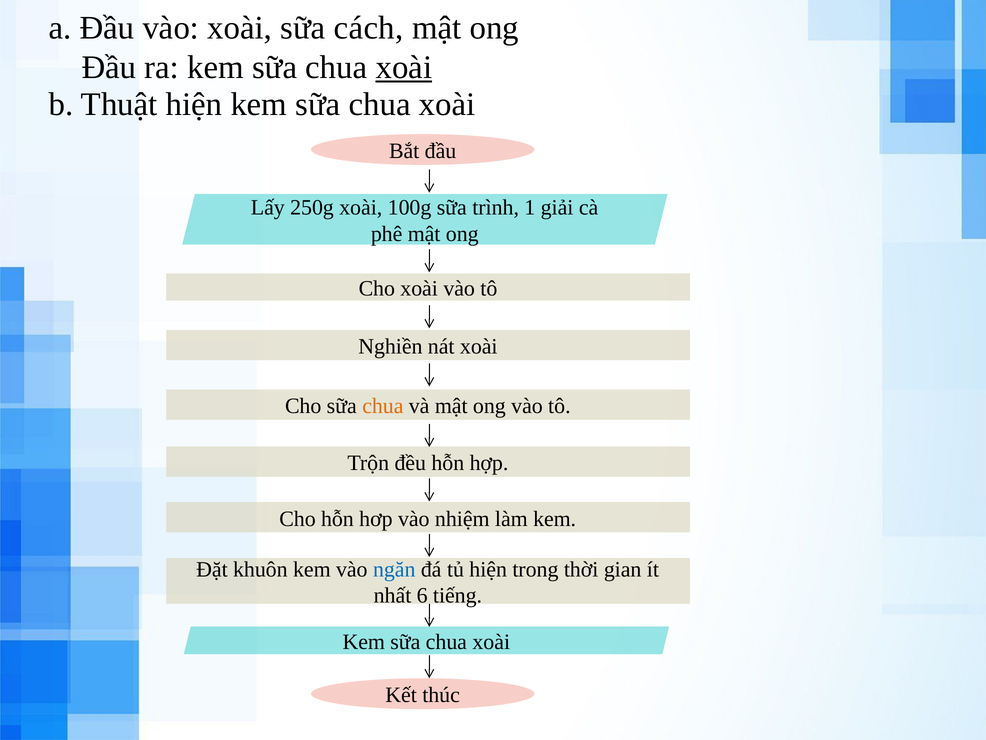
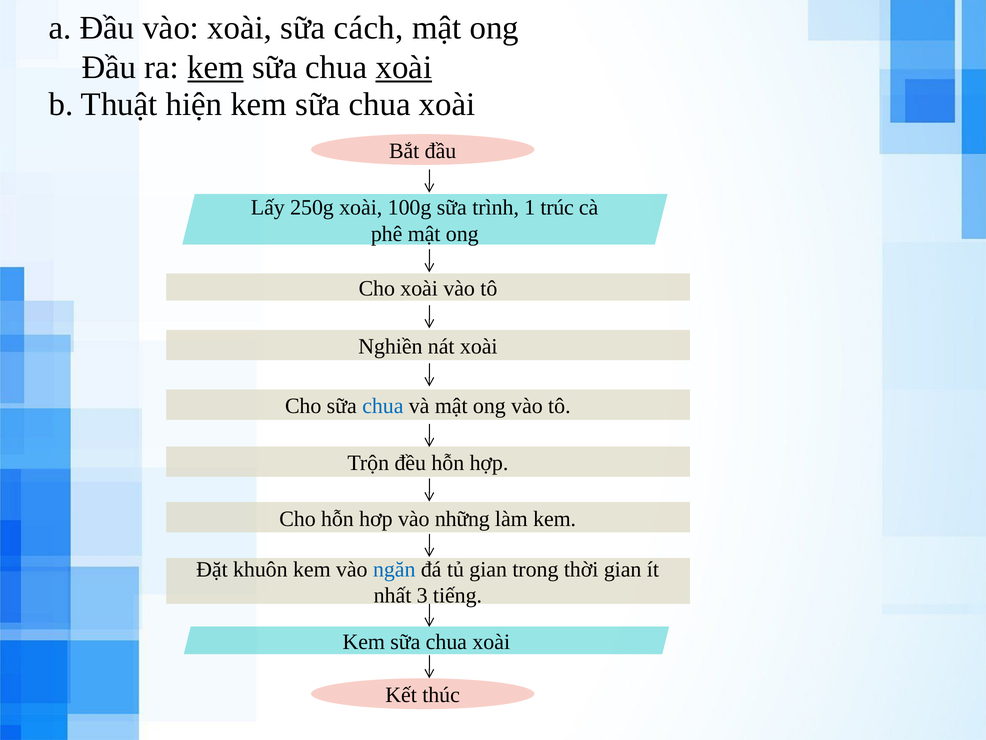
kem underline: none -> present (216, 67)
giải: giải -> trúc (557, 207)
chua colour: orange -> blue (383, 406)
nhiệm: nhiệm -> những (462, 518)
tủ hiện: hiện -> gian (488, 569)
6: 6 -> 3 (422, 595)
